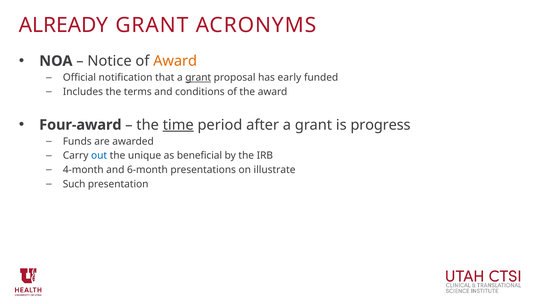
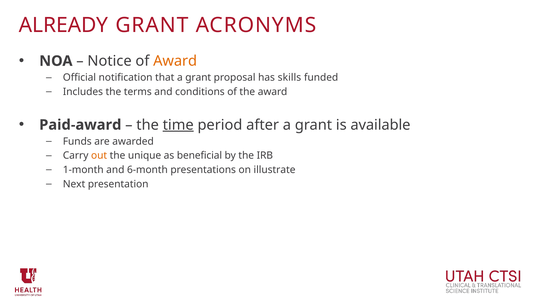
grant underline: present -> none (198, 78)
early: early -> skills (289, 78)
Four-award: Four-award -> Paid-award (80, 125)
progress: progress -> available (380, 125)
out colour: blue -> orange (99, 155)
4-month: 4-month -> 1-month (83, 170)
Such: Such -> Next (74, 184)
